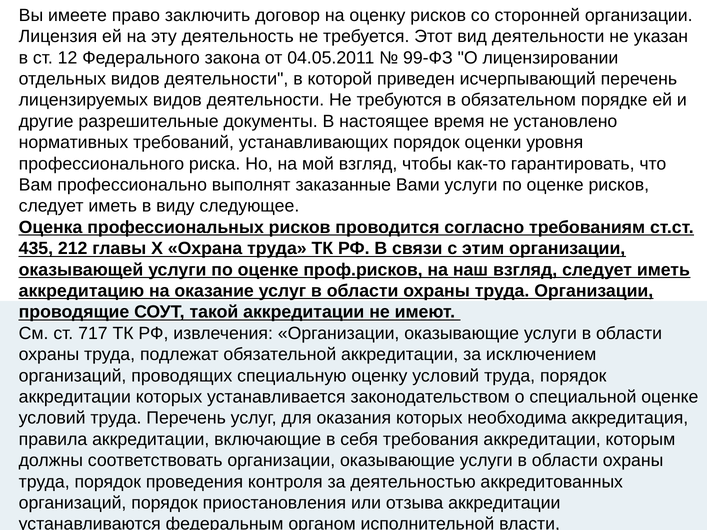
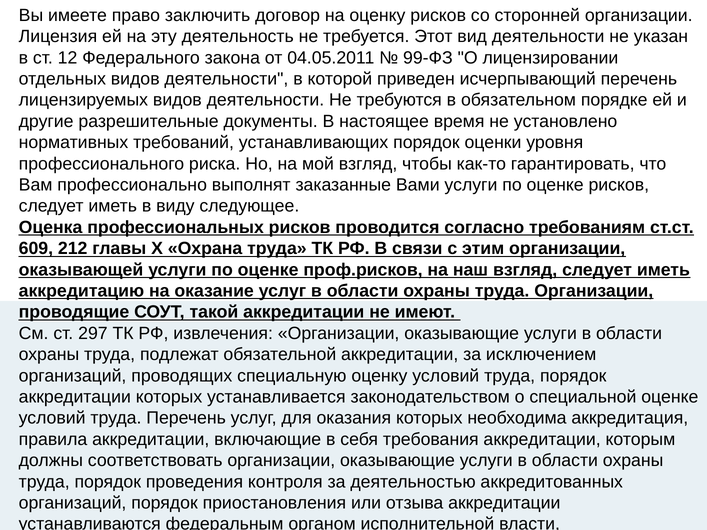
435: 435 -> 609 (36, 249)
717: 717 -> 297 (93, 333)
